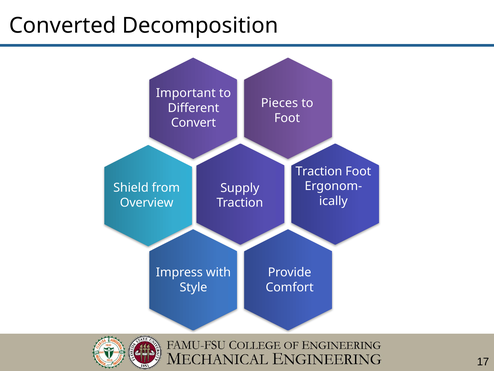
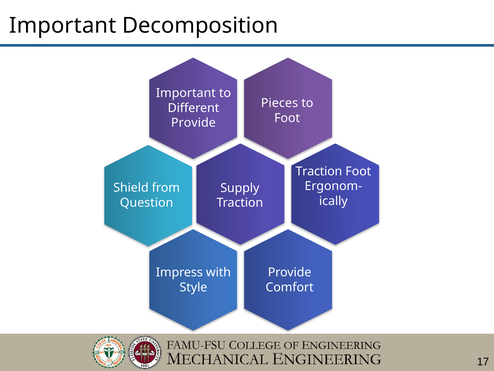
Converted: Converted -> Important (63, 25)
Convert: Convert -> Provide (193, 123)
Overview: Overview -> Question (147, 202)
